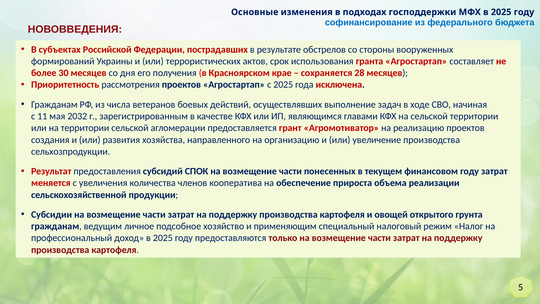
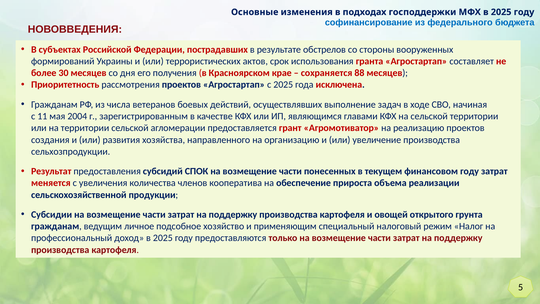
28: 28 -> 88 (359, 73)
2032: 2032 -> 2004 (77, 116)
